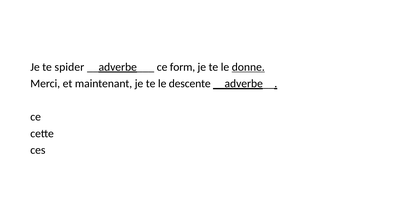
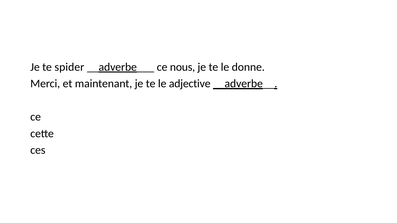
form: form -> nous (183, 67)
donne underline: present -> none (248, 67)
descente: descente -> adjective (190, 84)
